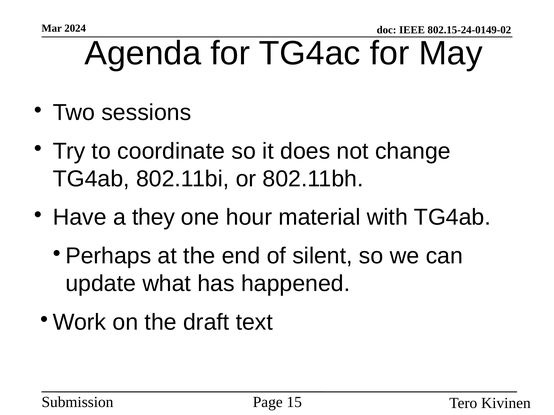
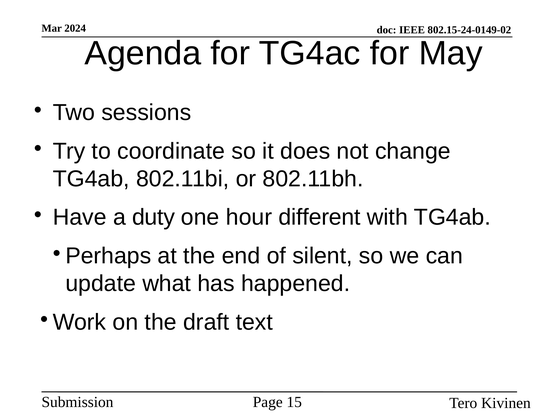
they: they -> duty (154, 218)
material: material -> different (320, 218)
